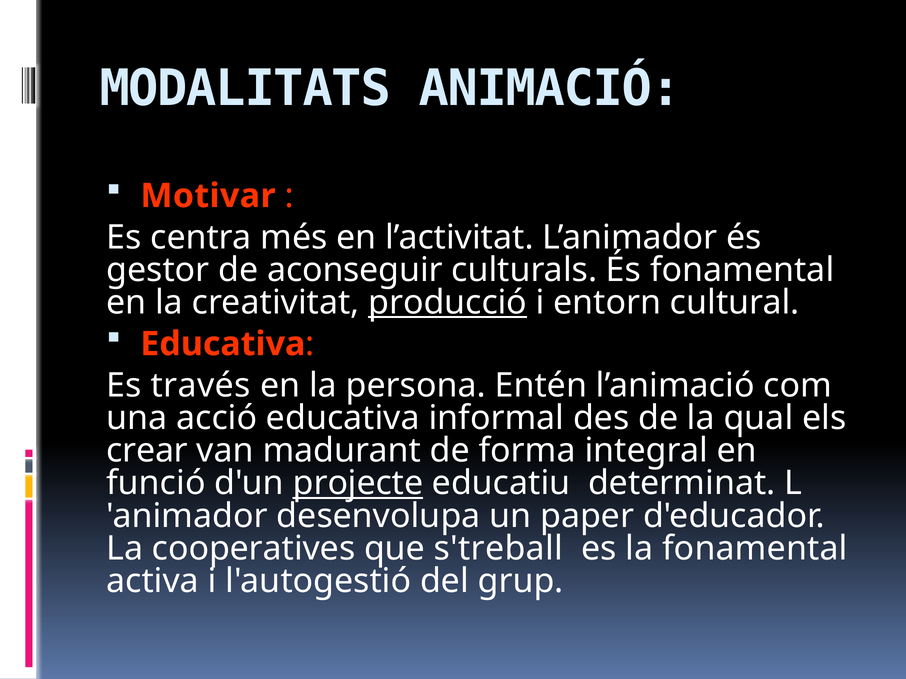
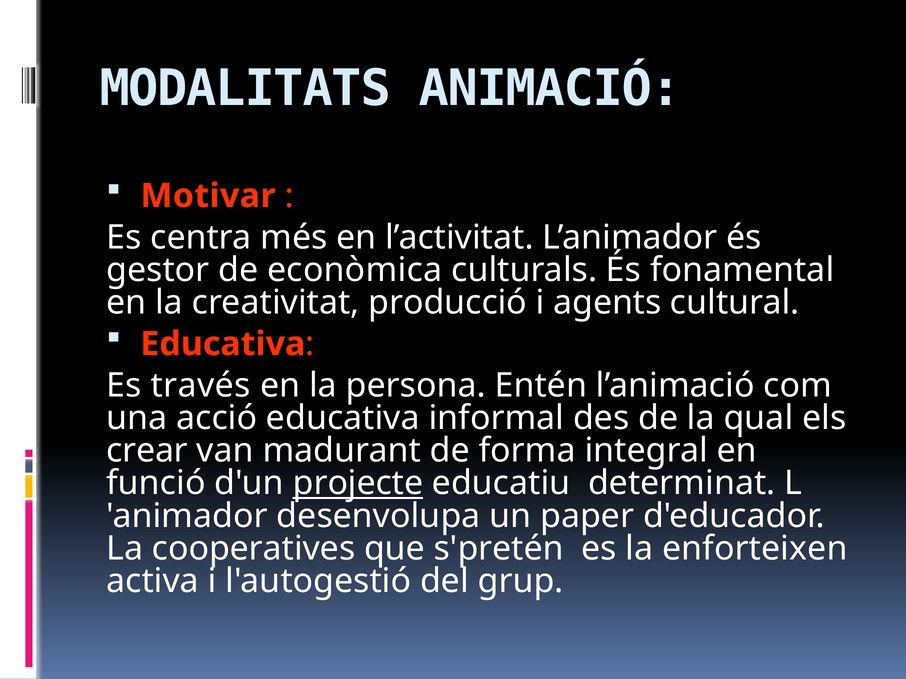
aconseguir: aconseguir -> econòmica (355, 270)
producció underline: present -> none (448, 303)
entorn: entorn -> agents (607, 303)
s'treball: s'treball -> s'pretén (499, 549)
la fonamental: fonamental -> enforteixen (755, 549)
